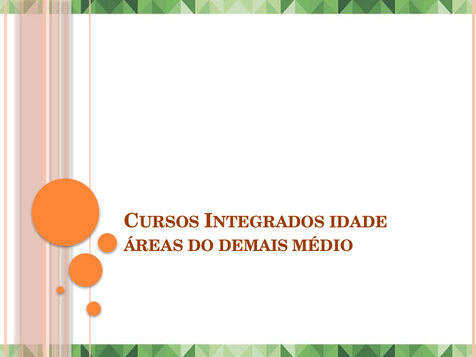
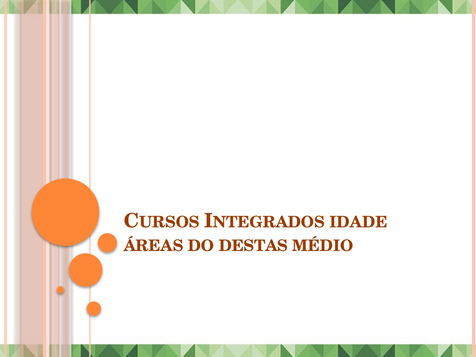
DEMAIS: DEMAIS -> DESTAS (253, 246)
